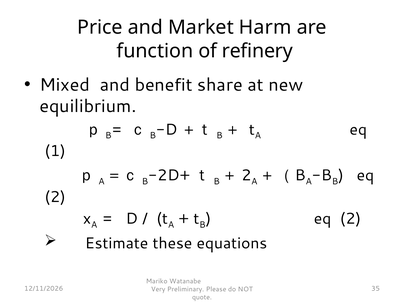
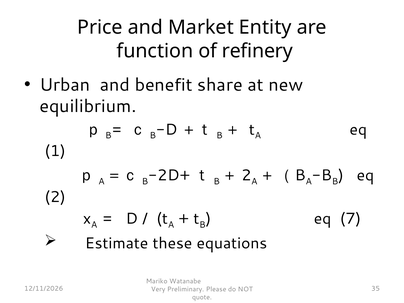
Harm: Harm -> Entity (265, 27)
Mixed: Mixed -> Urban (65, 85)
2: 2 -> 7 (350, 219)
